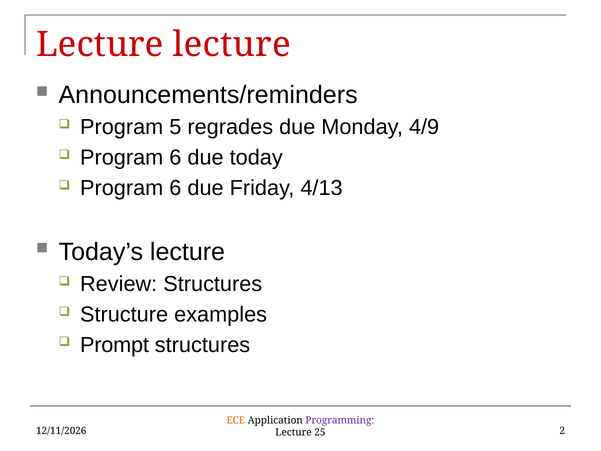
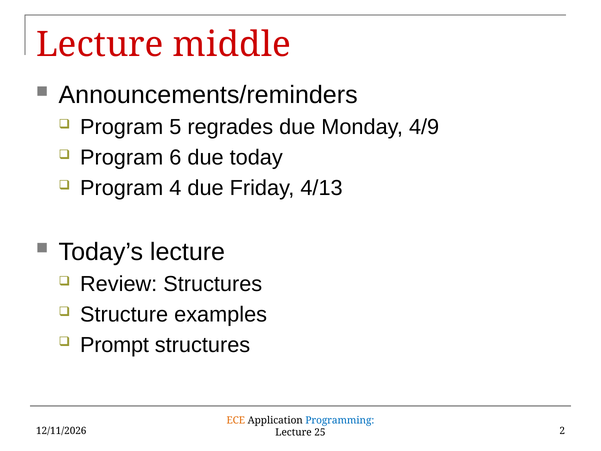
Lecture lecture: lecture -> middle (232, 45)
6: 6 -> 4 (175, 188)
Programming colour: purple -> blue (340, 420)
